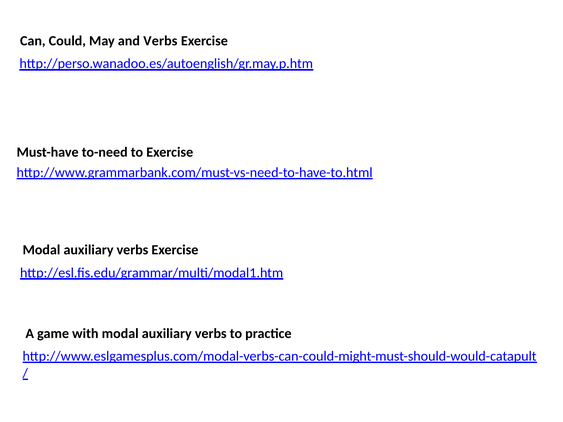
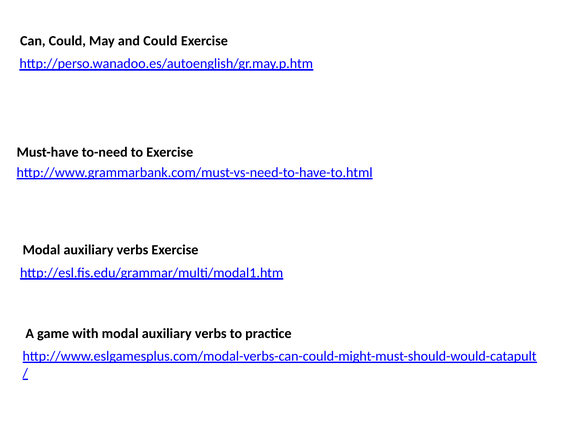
and Verbs: Verbs -> Could (160, 41)
